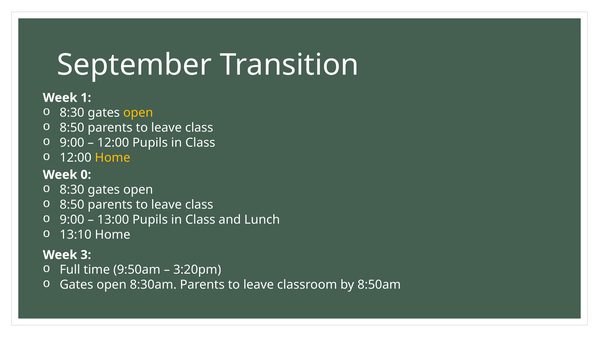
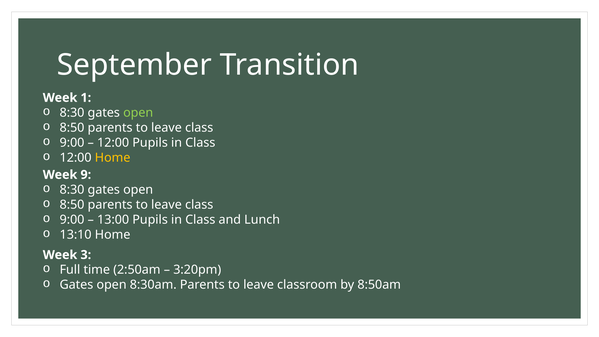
open colour: yellow -> light green (138, 113)
0: 0 -> 9 (86, 175)
9:50am: 9:50am -> 2:50am (137, 270)
